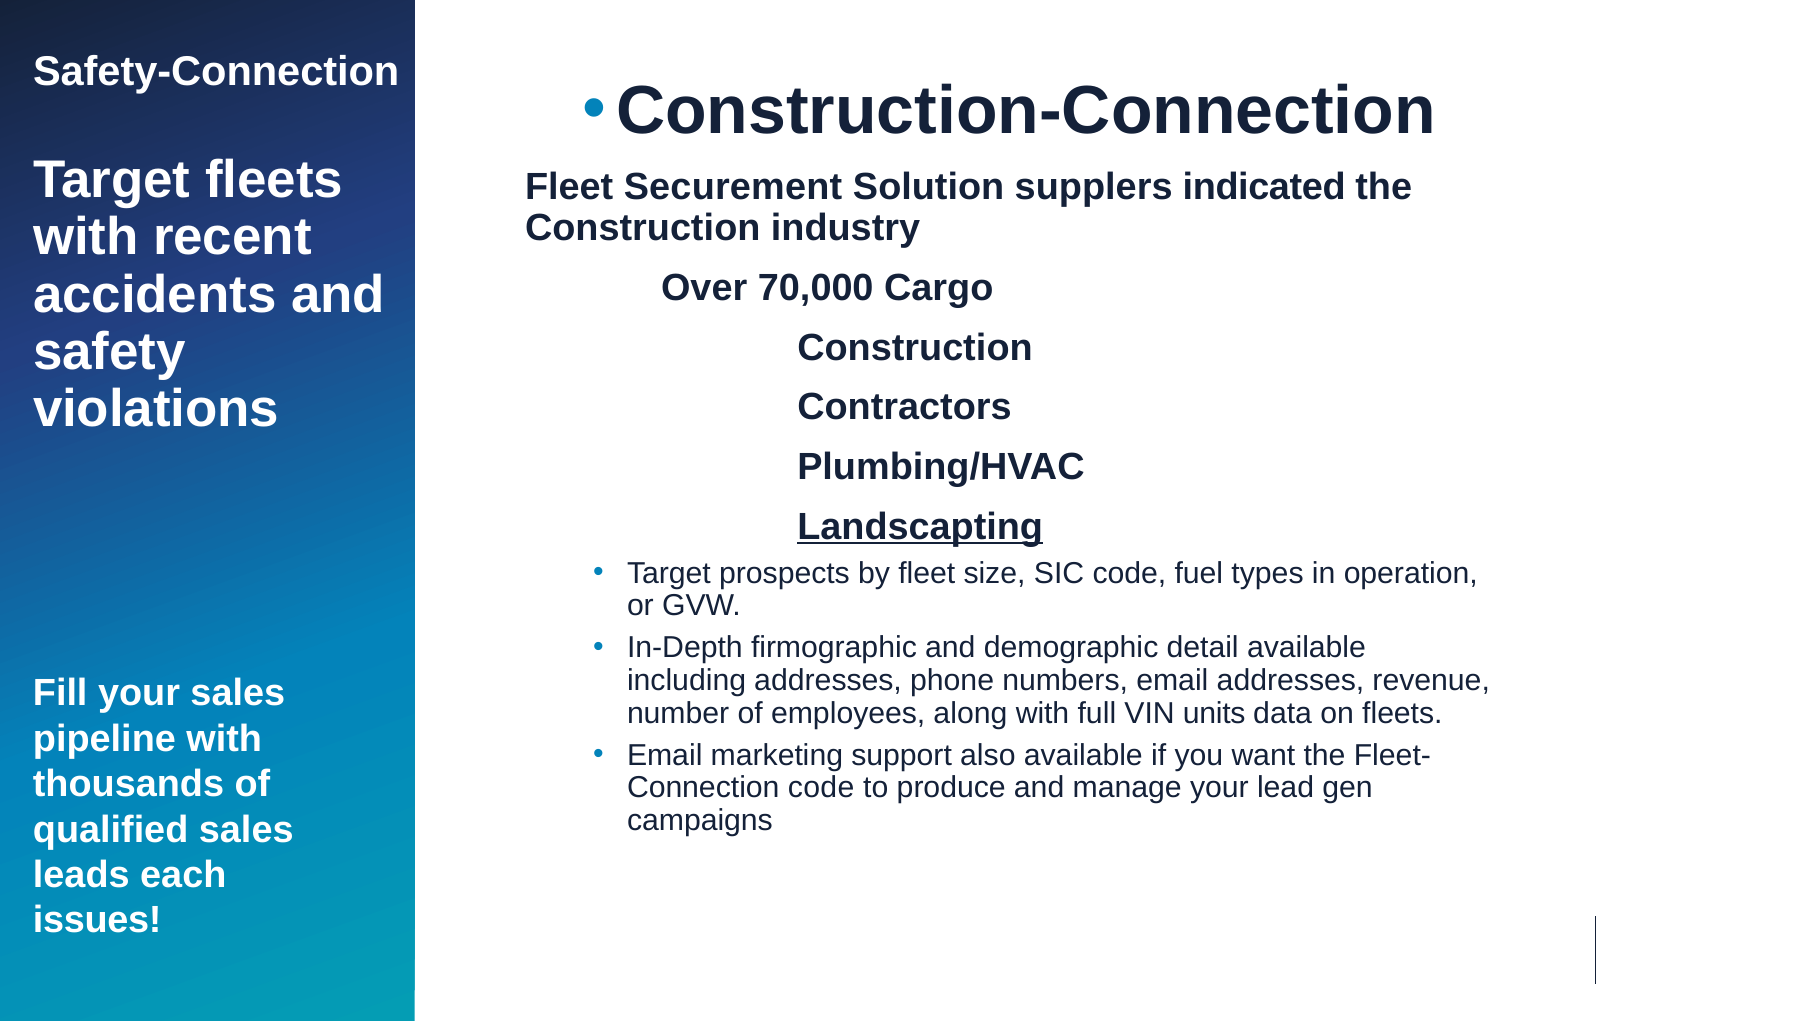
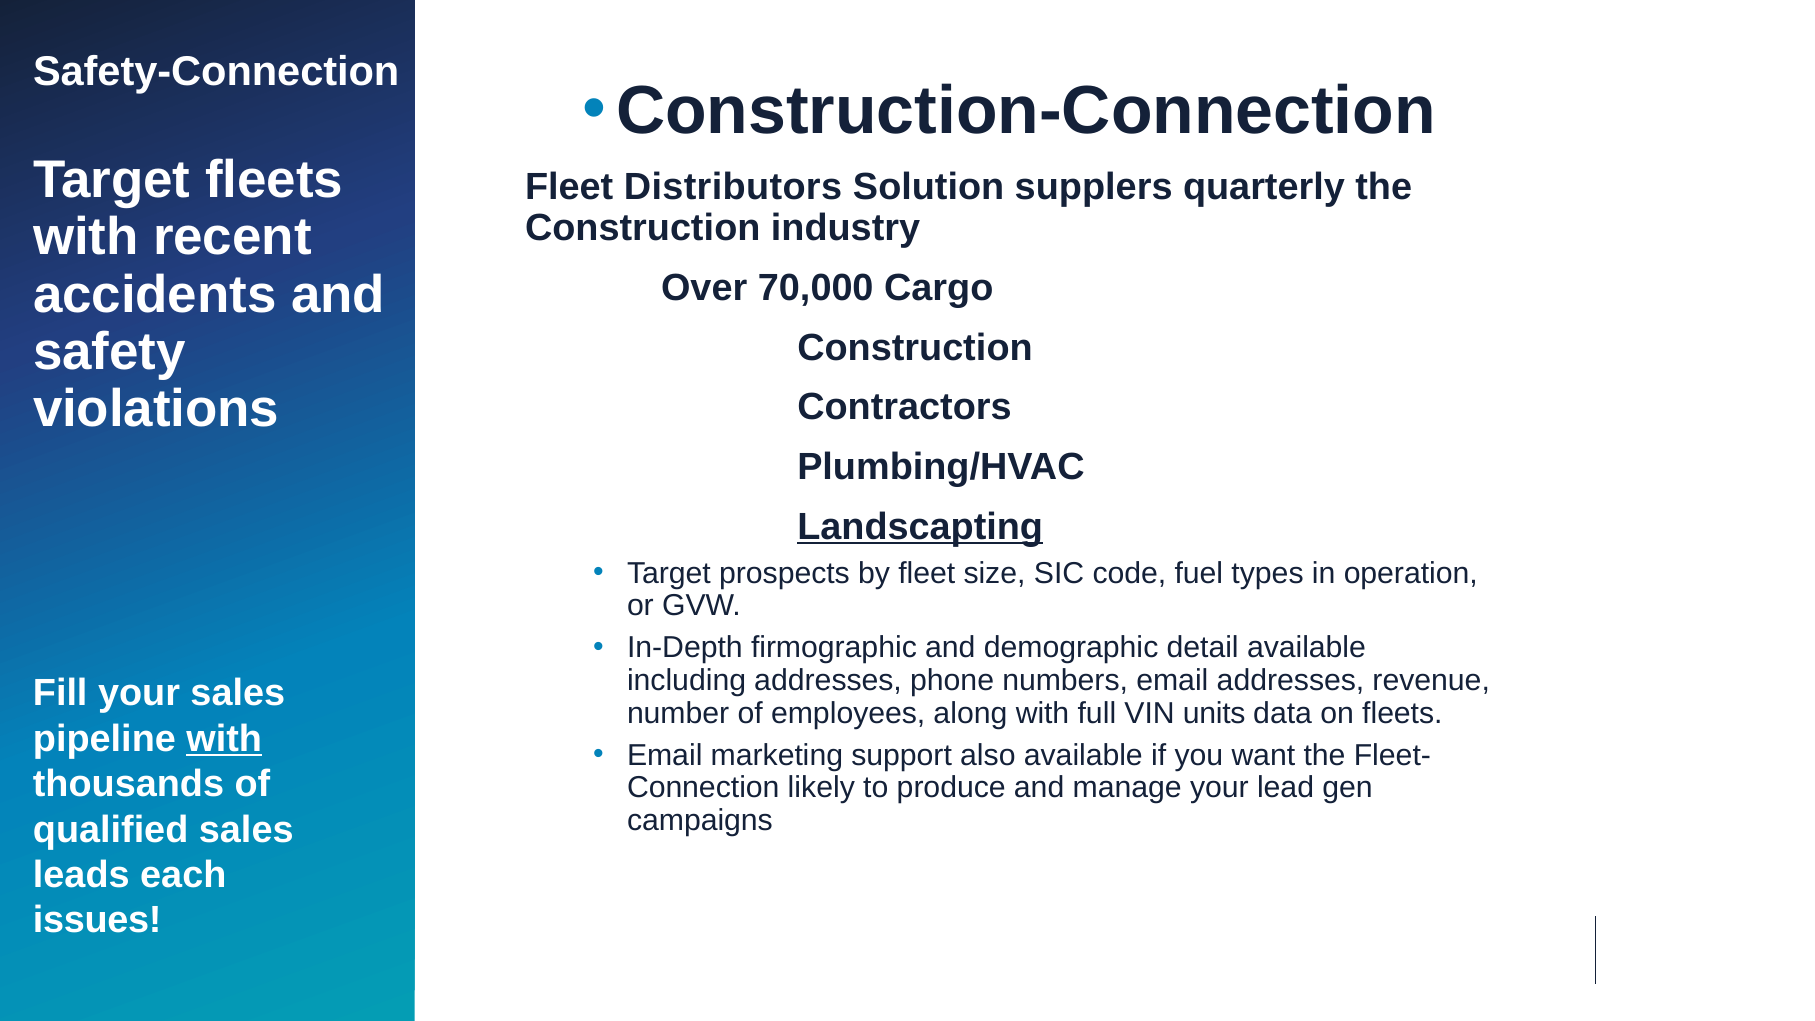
Securement: Securement -> Distributors (733, 187)
indicated: indicated -> quarterly (1264, 187)
with underline: none -> present (224, 739)
code: code -> likely (821, 788)
